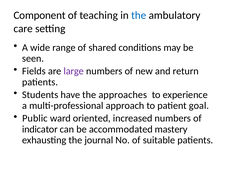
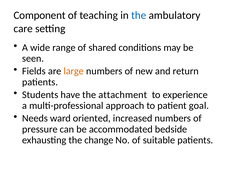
large colour: purple -> orange (74, 71)
approaches: approaches -> attachment (123, 95)
Public: Public -> Needs (35, 118)
indicator: indicator -> pressure (40, 129)
mastery: mastery -> bedside (171, 129)
journal: journal -> change (99, 140)
